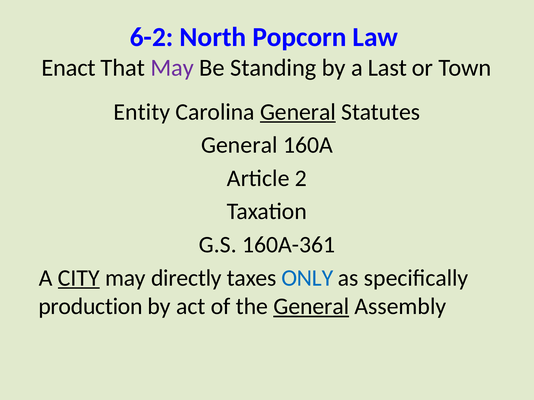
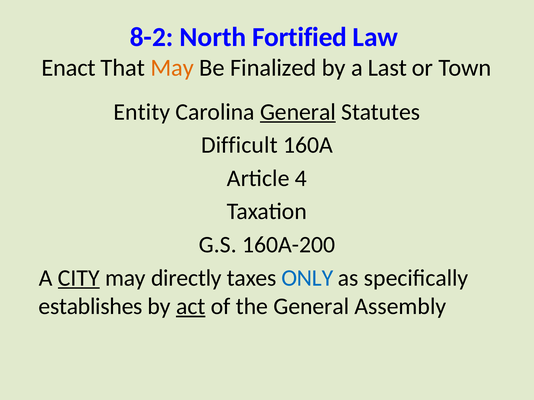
6-2: 6-2 -> 8-2 (152, 37)
Popcorn: Popcorn -> Fortified (299, 37)
May colour: purple -> orange (172, 68)
Standing: Standing -> Finalized (273, 68)
General: General -> Difficult (239, 145)
2: 2 -> 4 (301, 178)
160A-361: 160A-361 -> 160A-200 (289, 245)
production: production -> establishes (91, 307)
act underline: none -> present (191, 307)
General underline: present -> none (311, 307)
